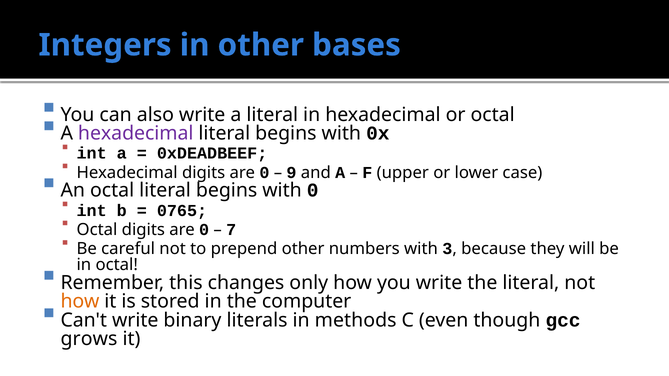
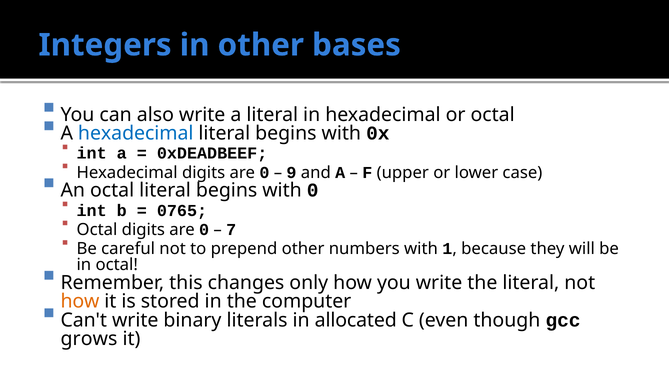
hexadecimal colour: purple -> blue (136, 133)
3: 3 -> 1 (447, 249)
methods: methods -> allocated (356, 320)
